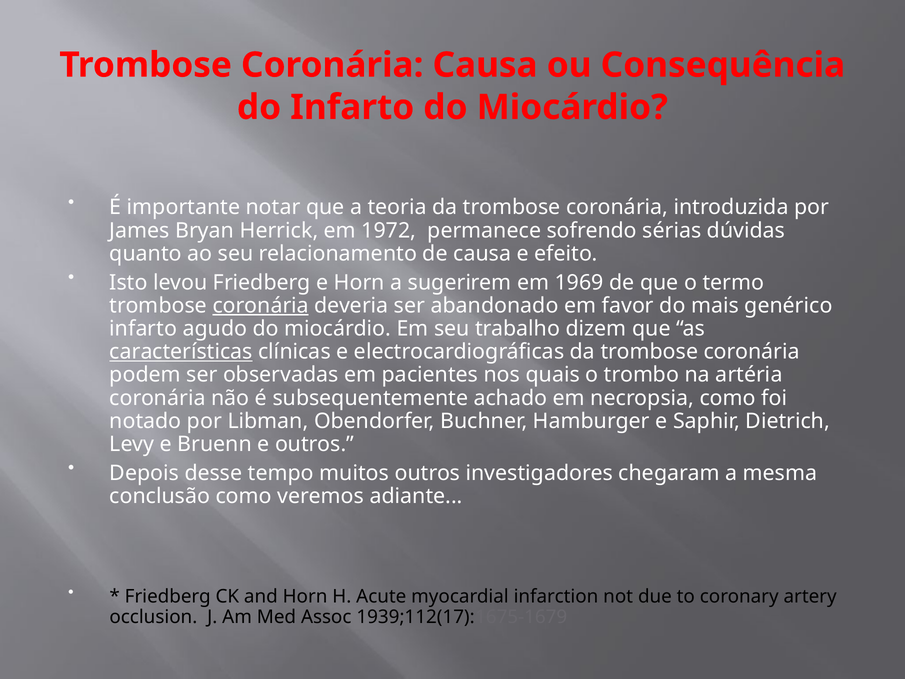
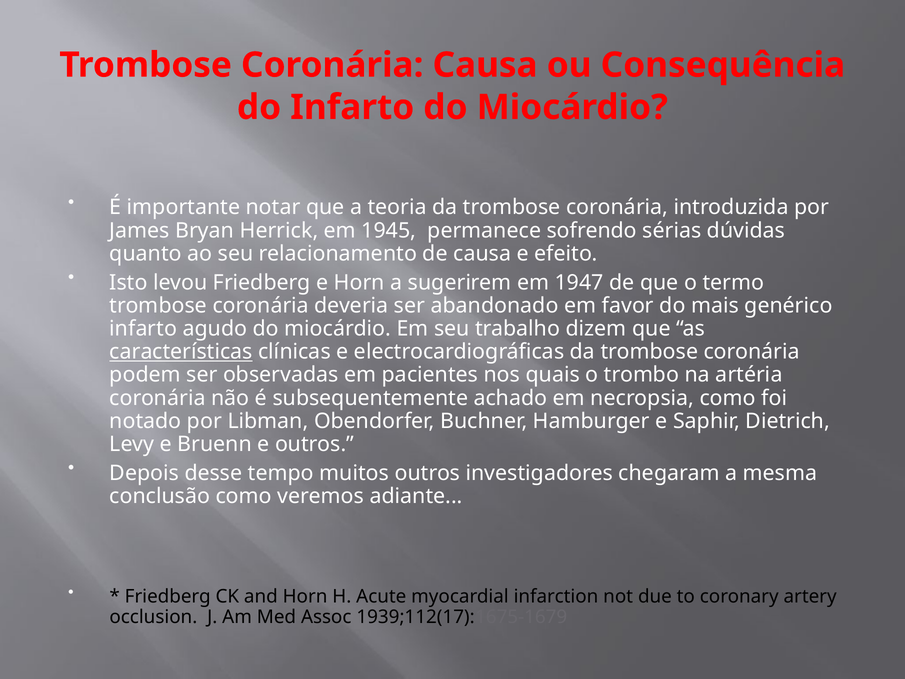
1972: 1972 -> 1945 (389, 230)
1969: 1969 -> 1947 (579, 282)
coronária underline: present -> none (261, 306)
